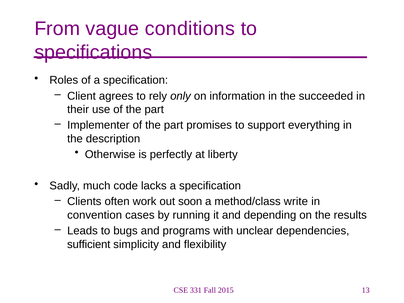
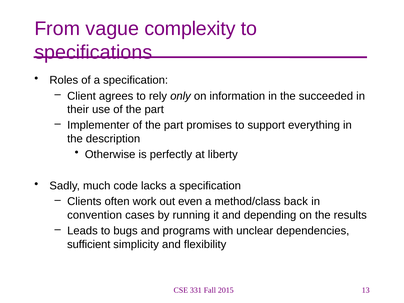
conditions: conditions -> complexity (190, 29)
soon: soon -> even (190, 202)
write: write -> back (296, 202)
